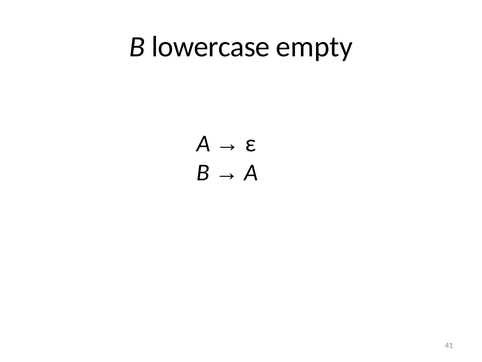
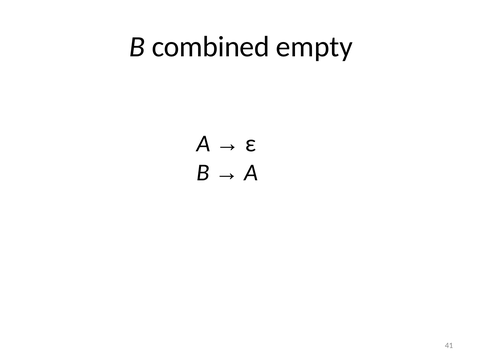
lowercase: lowercase -> combined (211, 47)
